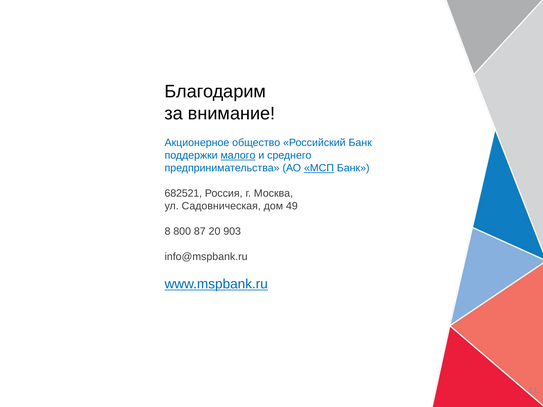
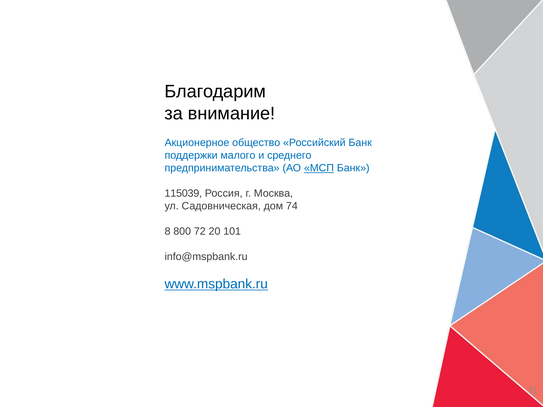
малого underline: present -> none (238, 155)
682521: 682521 -> 115039 (183, 194)
49: 49 -> 74 (292, 206)
87: 87 -> 72 (200, 232)
903: 903 -> 101 (232, 232)
